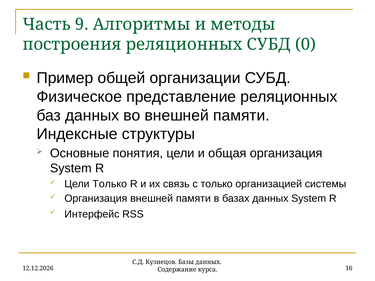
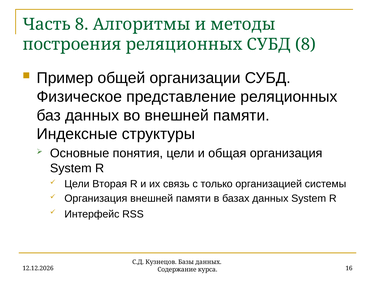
Часть 9: 9 -> 8 (82, 24)
СУБД 0: 0 -> 8 (305, 44)
Цели Только: Только -> Вторая (110, 184)
